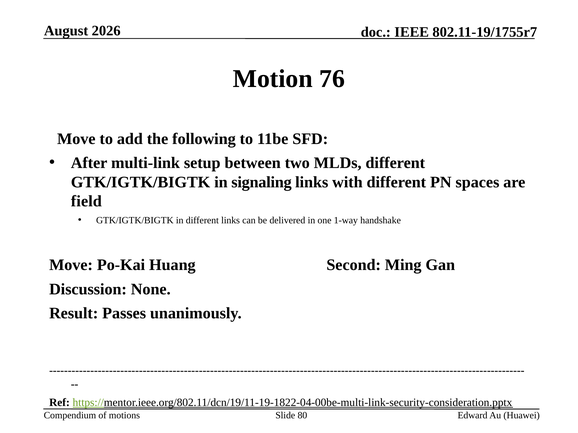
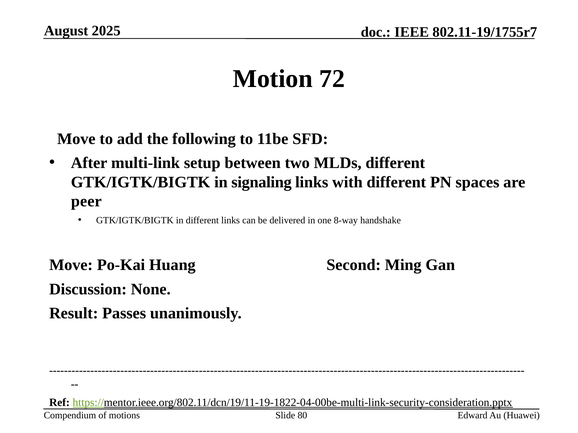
2026: 2026 -> 2025 (106, 31)
76: 76 -> 72 (332, 79)
field: field -> peer (86, 202)
1-way: 1-way -> 8-way (346, 221)
